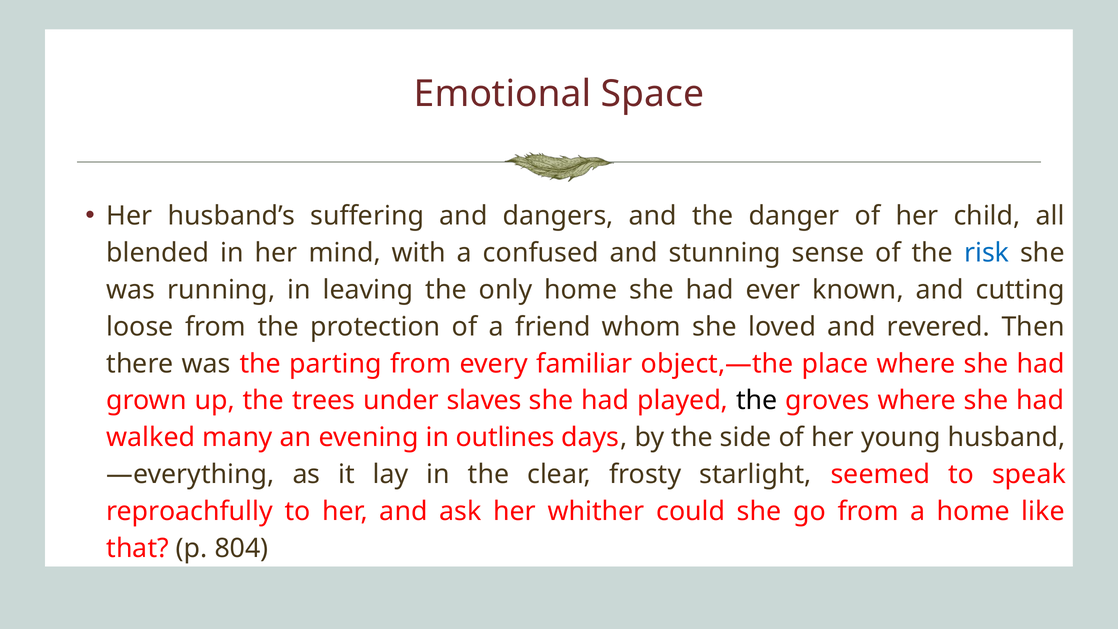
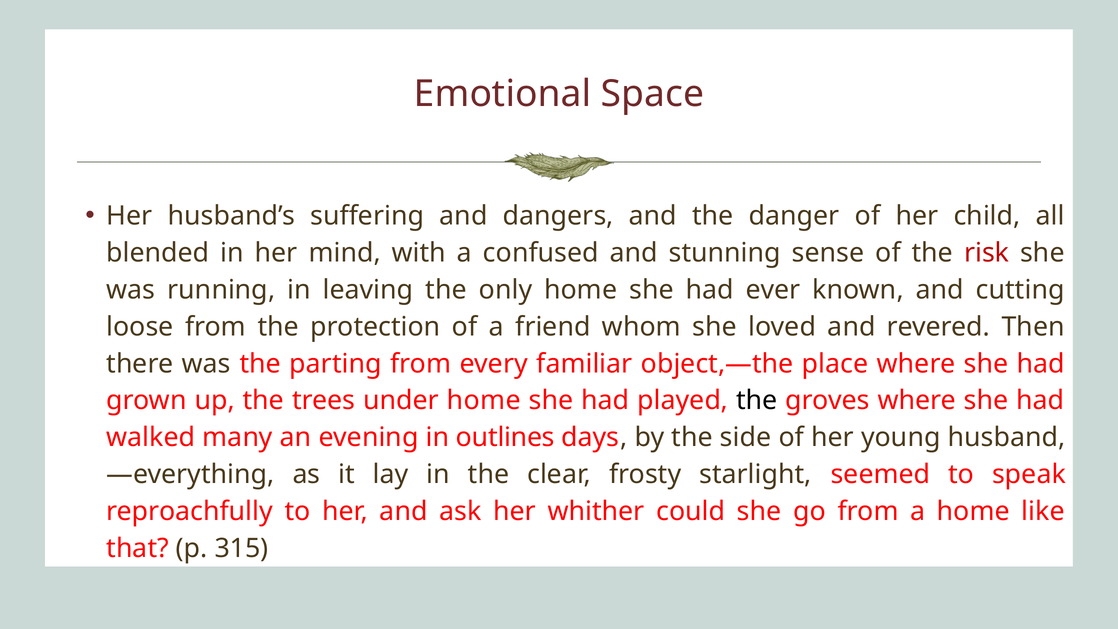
risk colour: blue -> red (987, 253)
under slaves: slaves -> home (484, 401)
804: 804 -> 315 (242, 548)
